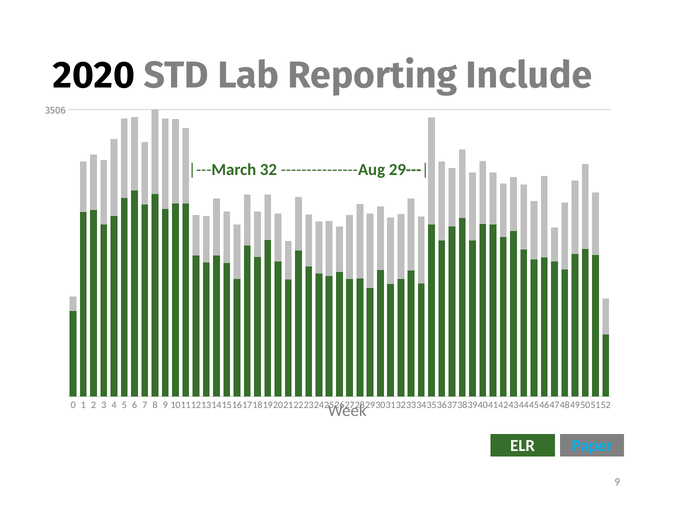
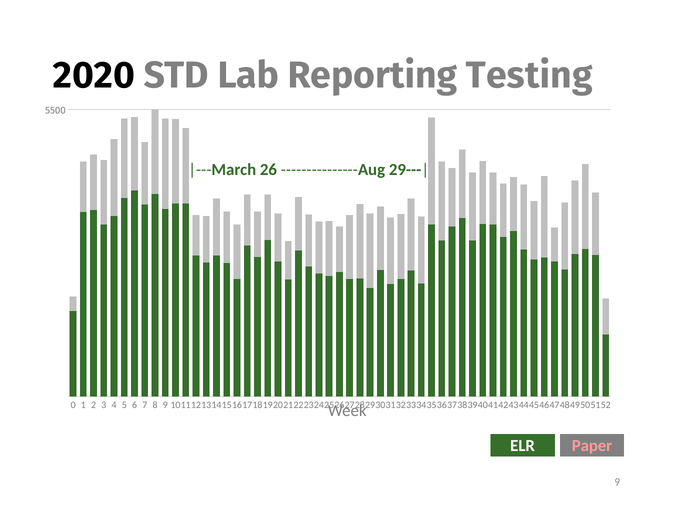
Include: Include -> Testing (529, 75)
3506: 3506 -> 5500 (56, 111)
32: 32 -> 26 (268, 170)
Paper colour: light blue -> pink (592, 445)
